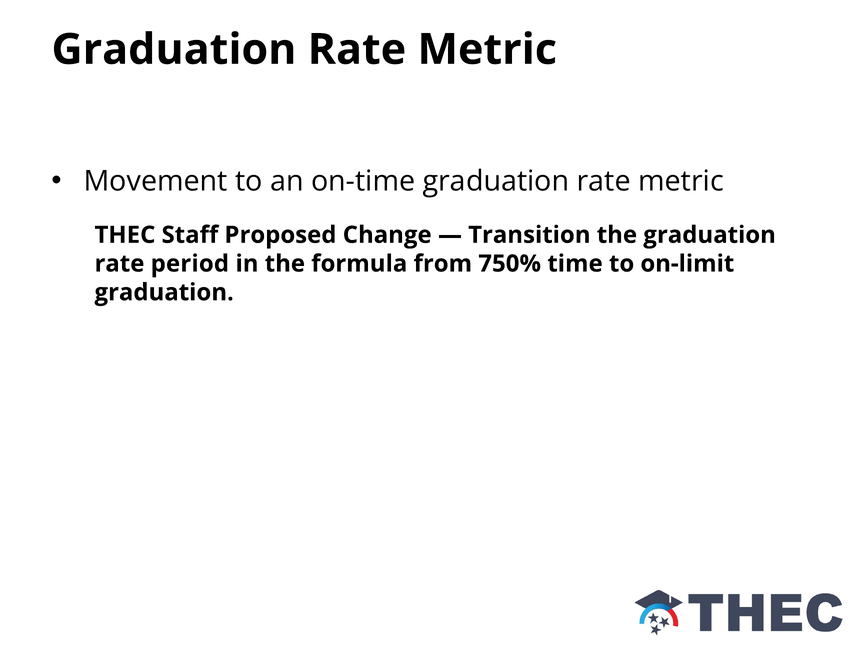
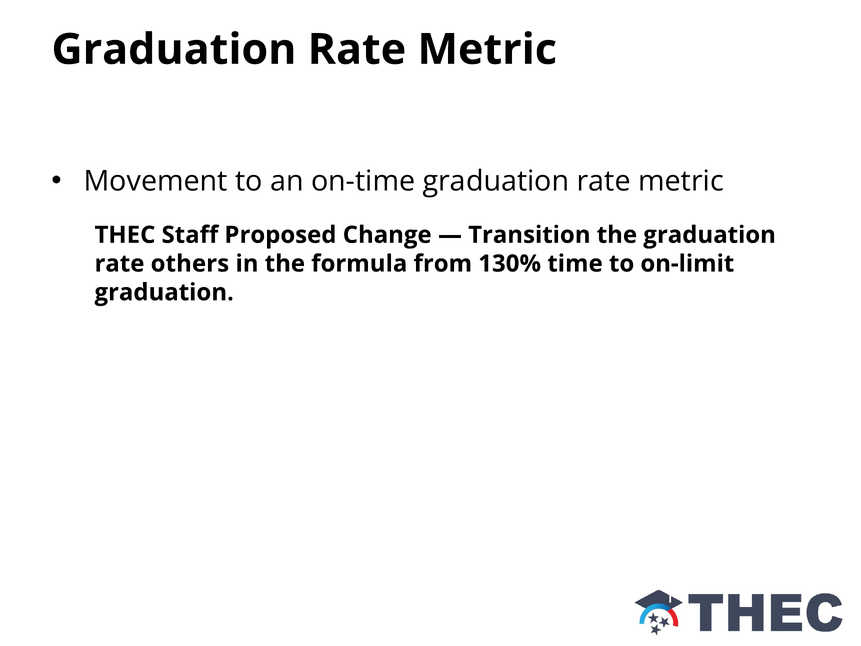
period: period -> others (190, 264)
750%: 750% -> 130% (510, 264)
